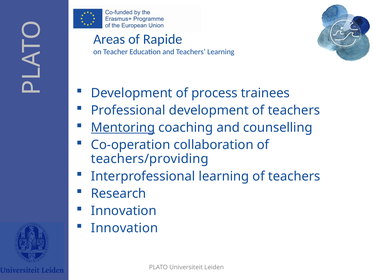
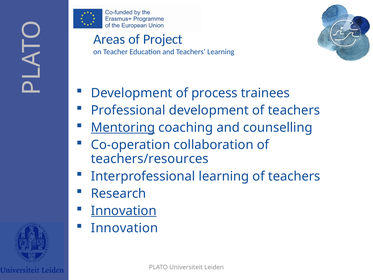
Rapide: Rapide -> Project (163, 39)
teachers/providing: teachers/providing -> teachers/resources (150, 159)
Innovation underline: none -> present (124, 211)
